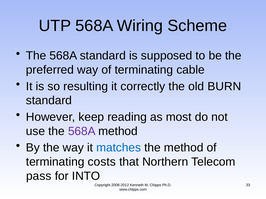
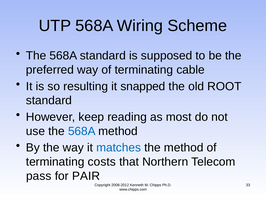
correctly: correctly -> snapped (143, 87)
BURN: BURN -> ROOT (224, 87)
568A colour: purple -> blue (82, 131)
INTO: INTO -> PAIR (86, 176)
